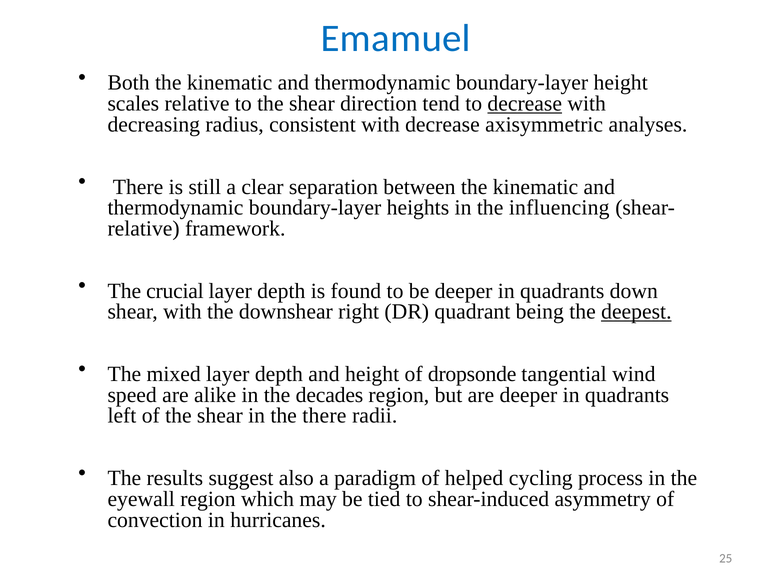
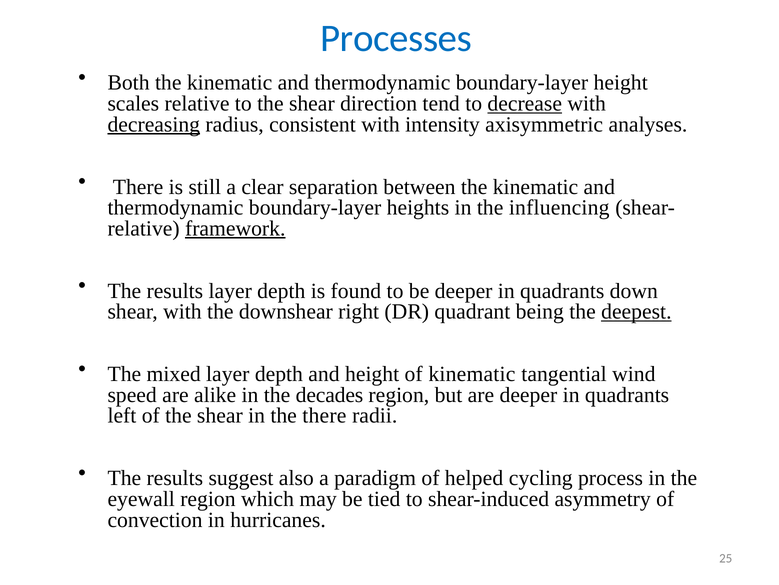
Emamuel: Emamuel -> Processes (396, 38)
decreasing underline: none -> present (154, 124)
with decrease: decrease -> intensity (442, 124)
framework underline: none -> present (235, 228)
crucial: crucial -> results (175, 291)
of dropsonde: dropsonde -> kinematic (472, 374)
